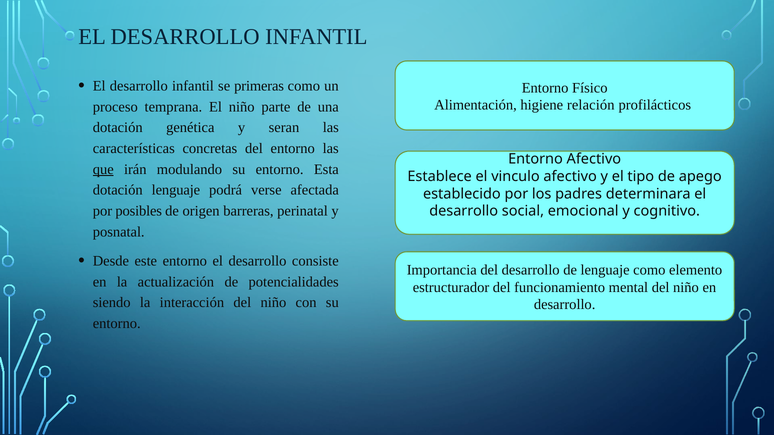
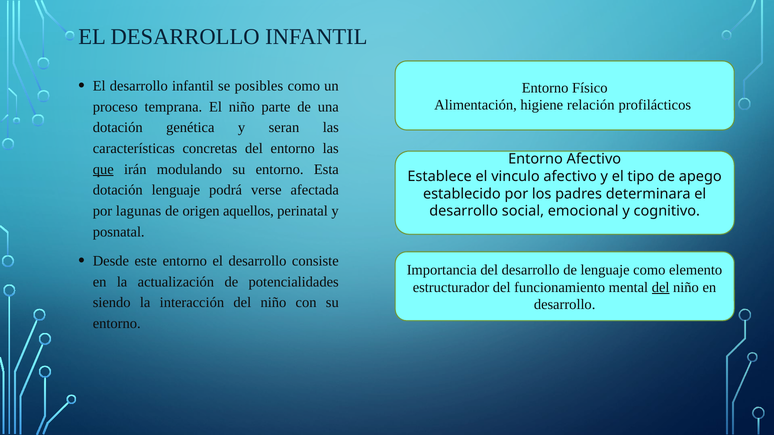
primeras: primeras -> posibles (259, 86)
posibles: posibles -> lagunas (139, 211)
barreras: barreras -> aquellos (248, 211)
del underline: none -> present (661, 287)
